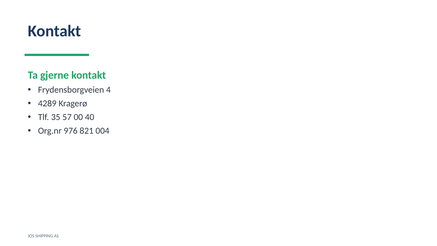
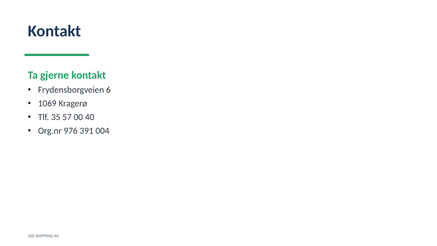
4: 4 -> 6 (108, 90)
4289: 4289 -> 1069 (47, 104)
821: 821 -> 391 (87, 131)
